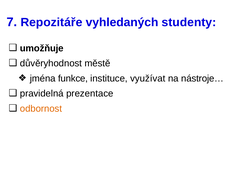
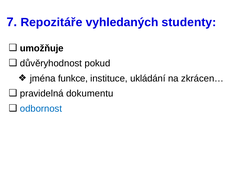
městě: městě -> pokud (97, 63)
využívat: využívat -> ukládání (148, 79)
nástroje…: nástroje… -> zkrácen… (202, 79)
prezentace: prezentace -> dokumentu (90, 94)
odbornost colour: orange -> blue (41, 109)
